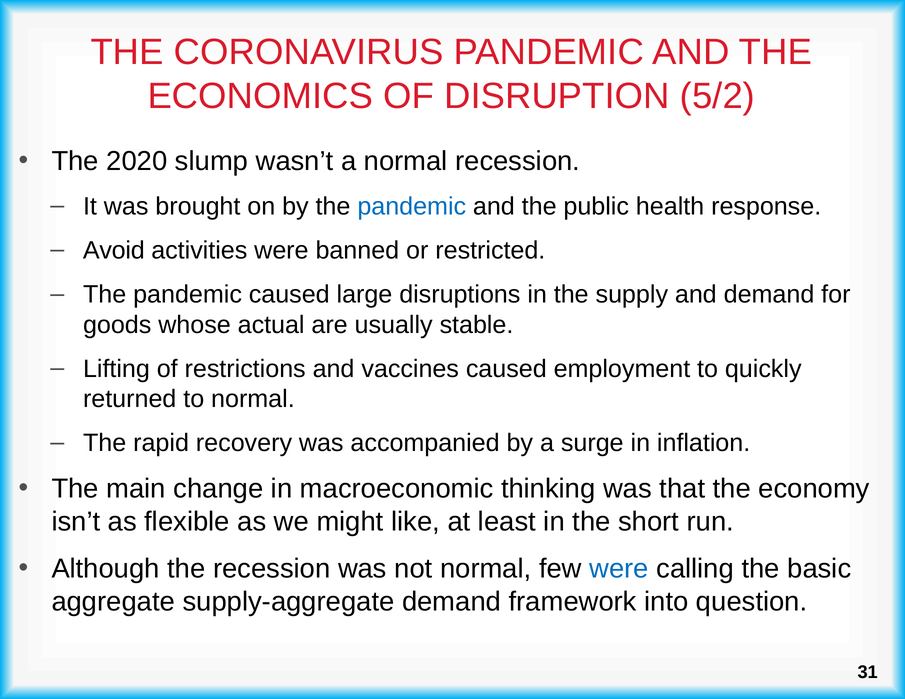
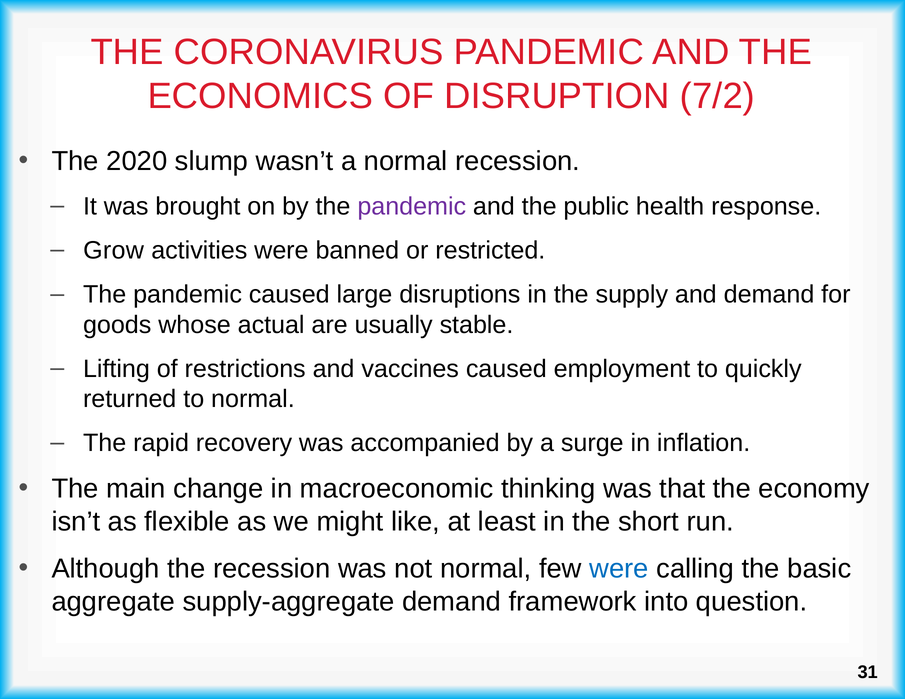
5/2: 5/2 -> 7/2 (717, 96)
pandemic colour: blue -> purple (412, 206)
Avoid: Avoid -> Grow (114, 251)
